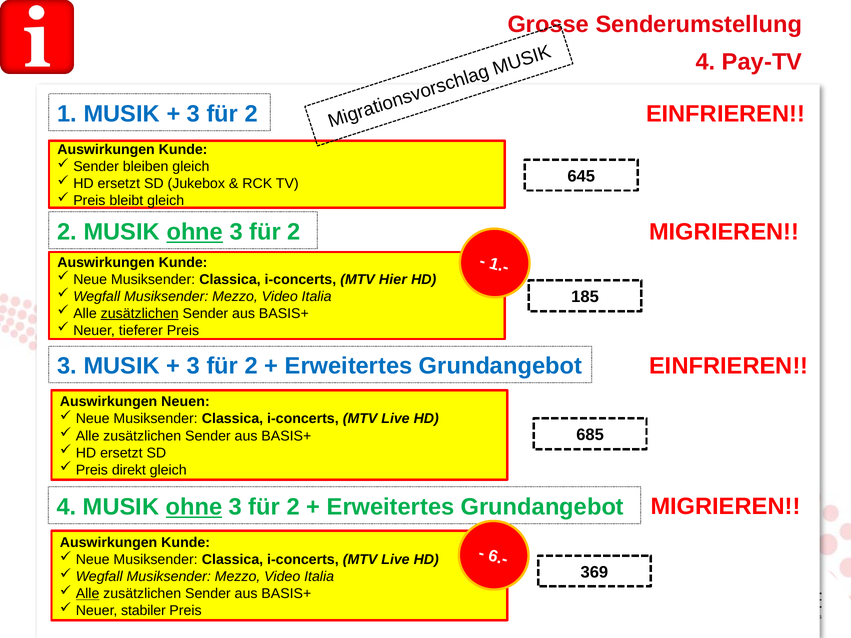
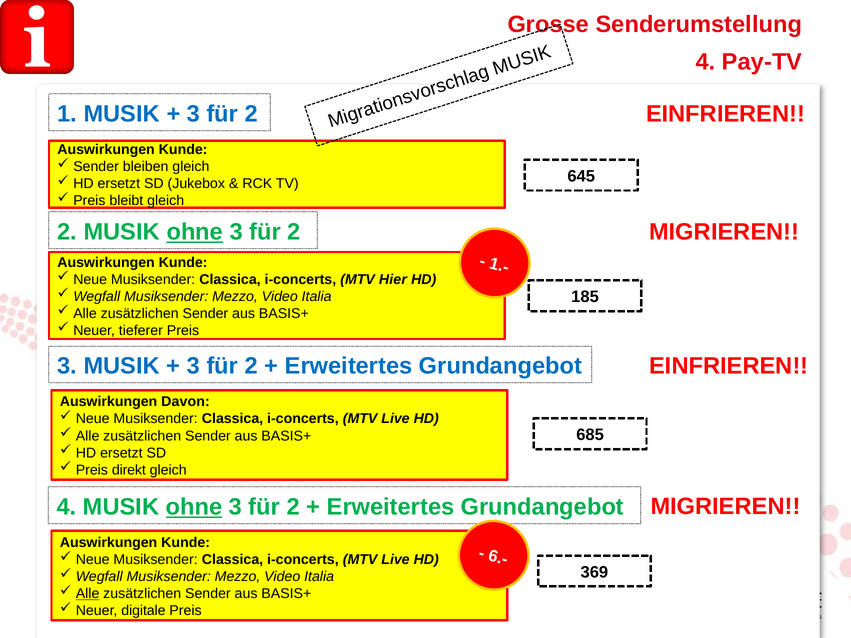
zusätzlichen underline: present -> none (140, 314)
Neuen: Neuen -> Davon (186, 402)
stabiler: stabiler -> digitale (143, 611)
